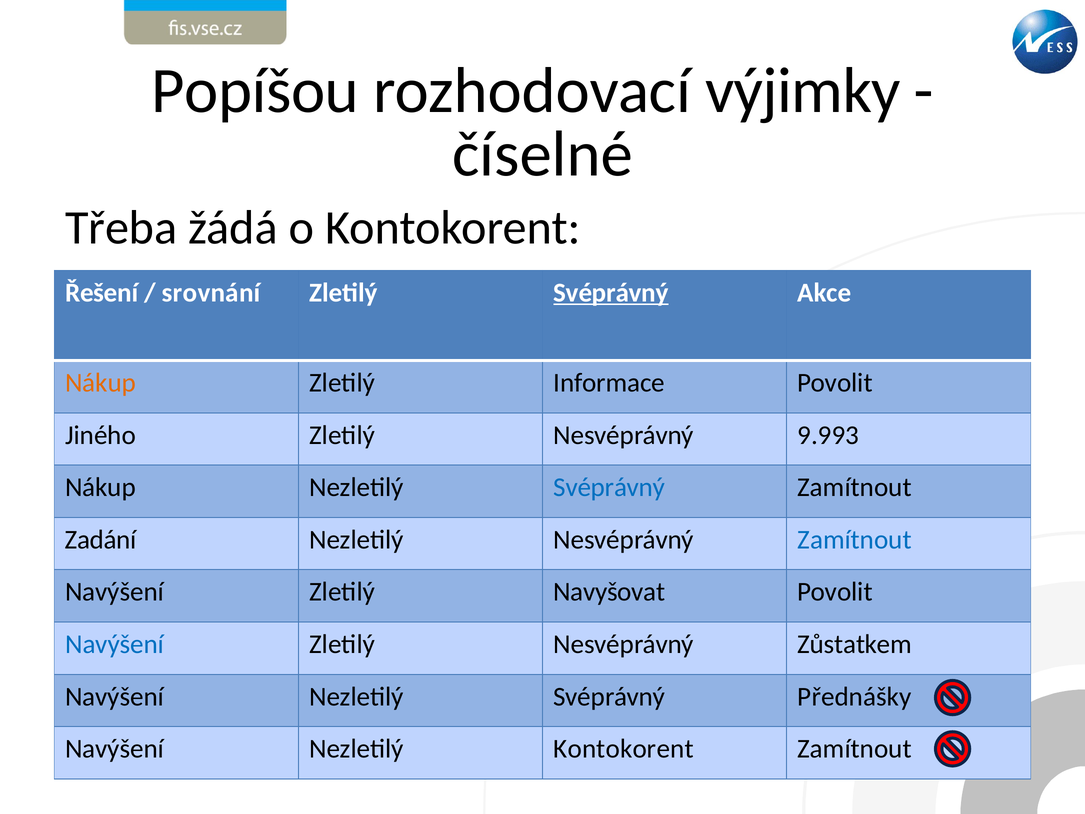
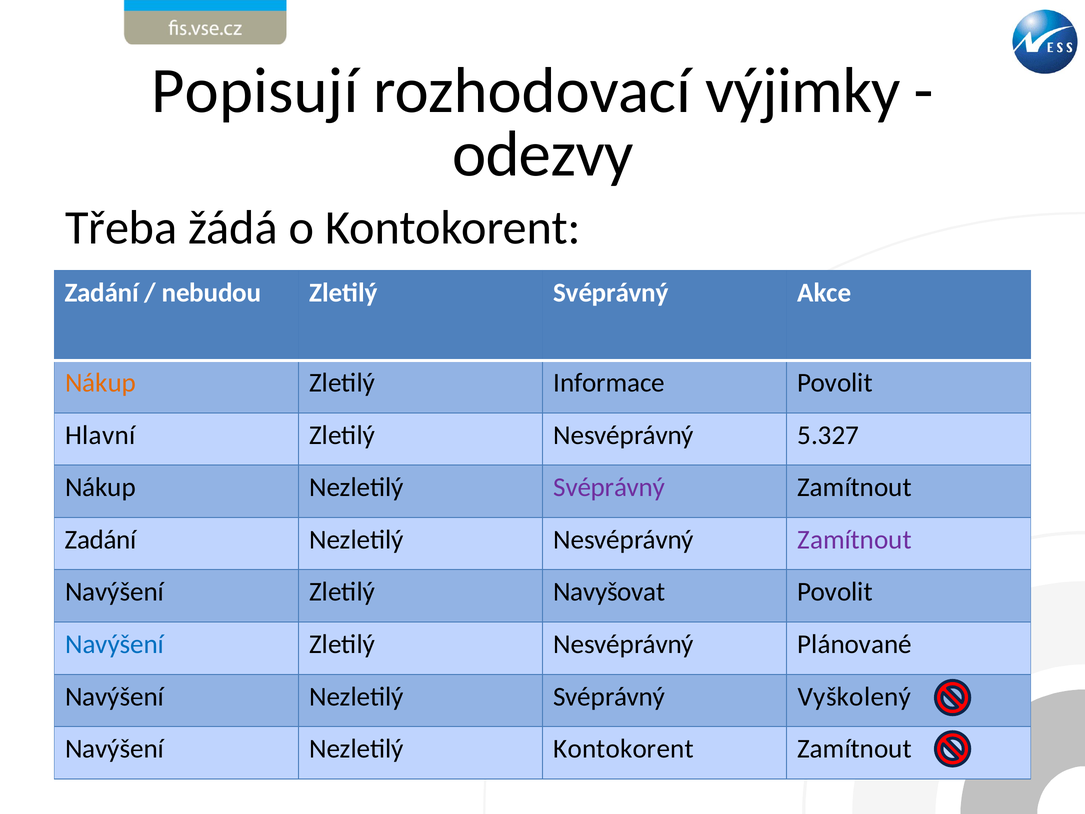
Popíšou: Popíšou -> Popisují (255, 91)
číselné: číselné -> odezvy (543, 154)
Řešení: Řešení -> Zadání (102, 292)
srovnání: srovnání -> nebudou (211, 292)
Svéprávný underline: present -> none (611, 292)
Jiného: Jiného -> Hlavní (100, 435)
9.993: 9.993 -> 5.327 (828, 435)
Svéprávný colour: blue -> purple (609, 487)
Zamítnout colour: blue -> purple (855, 540)
Zůstatkem: Zůstatkem -> Plánované (855, 644)
Přednášky: Přednášky -> Vyškolený (854, 696)
